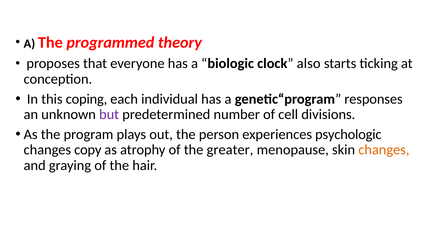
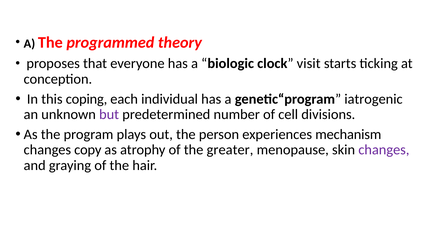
also: also -> visit (309, 64)
responses: responses -> iatrogenic (373, 99)
psychologic: psychologic -> mechanism (348, 135)
changes colour: orange -> purple (384, 150)
